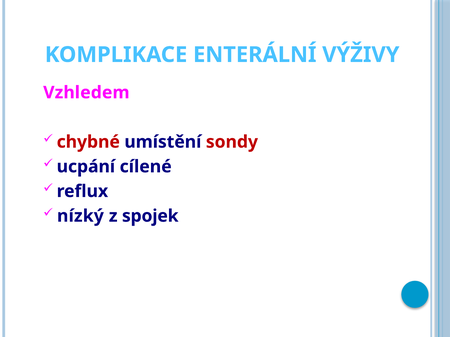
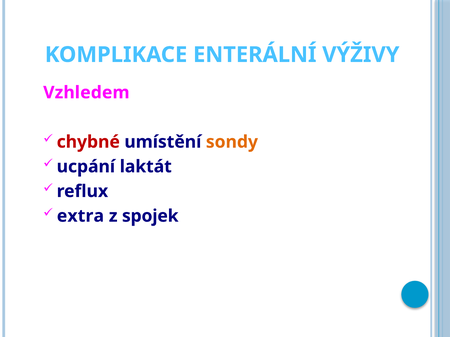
sondy colour: red -> orange (232, 142)
cílené: cílené -> laktát (146, 167)
nízký: nízký -> extra (80, 216)
